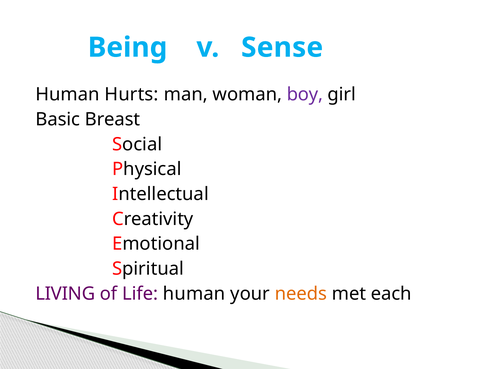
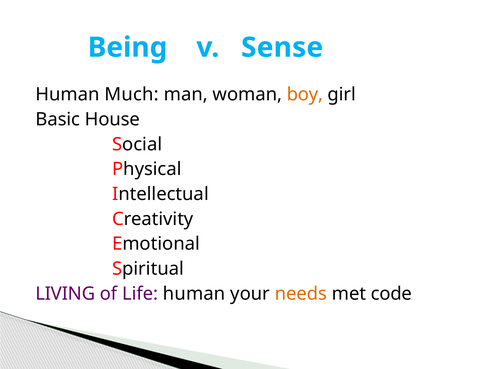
Hurts: Hurts -> Much (132, 95)
boy colour: purple -> orange (305, 95)
Breast: Breast -> House (113, 119)
each: each -> code (391, 294)
